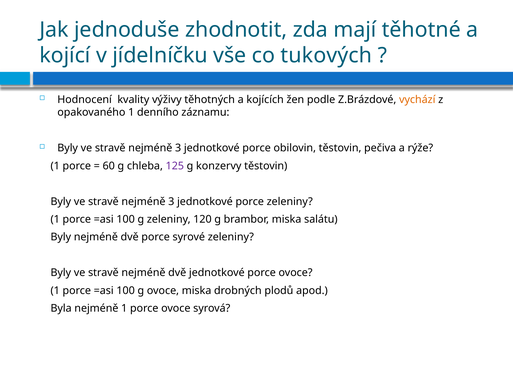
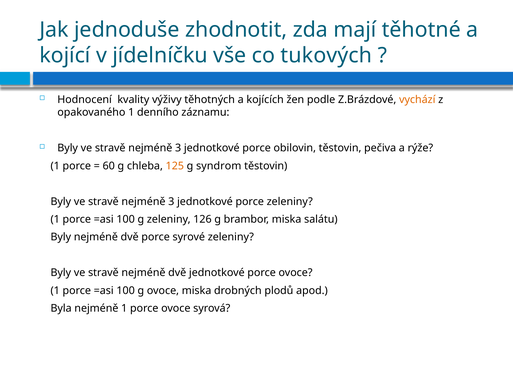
125 colour: purple -> orange (175, 166)
konzervy: konzervy -> syndrom (219, 166)
120: 120 -> 126 (202, 219)
